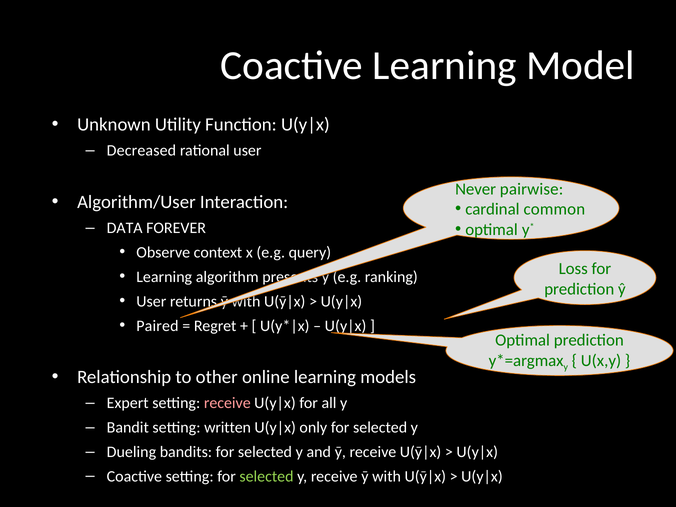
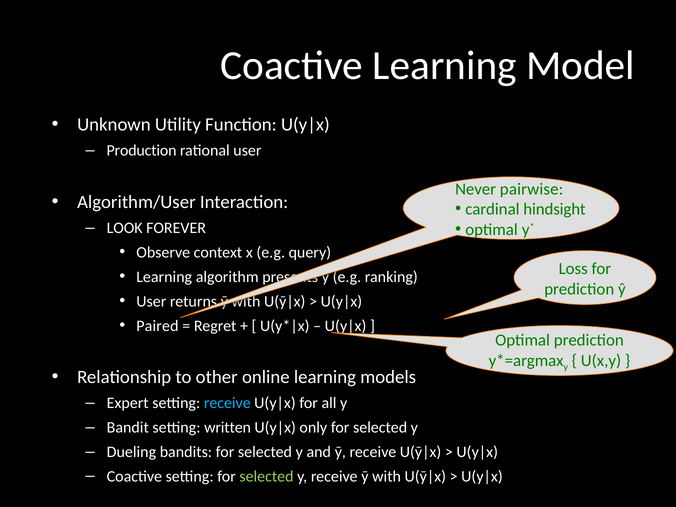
Decreased: Decreased -> Production (142, 151)
common: common -> hindsight (554, 209)
DATA: DATA -> LOOK (125, 228)
receive colour: pink -> light blue (227, 403)
